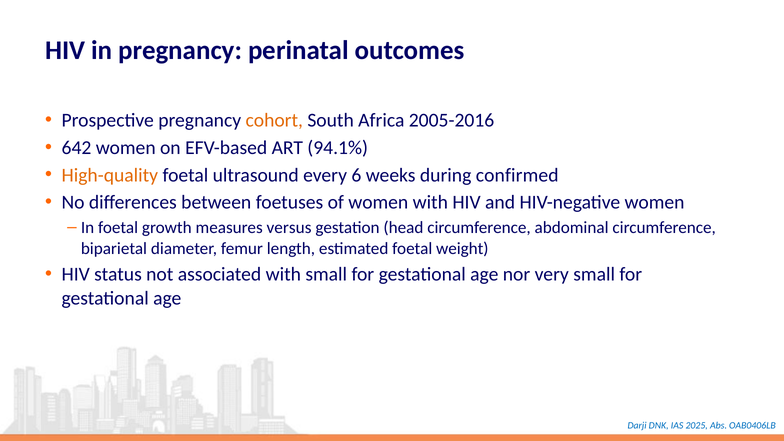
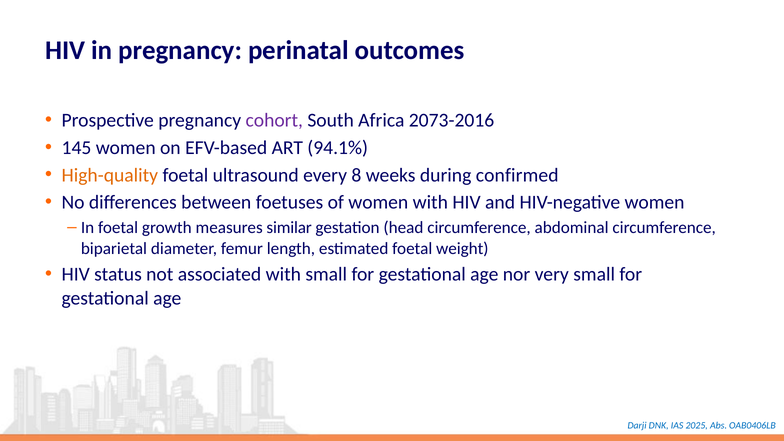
cohort colour: orange -> purple (274, 120)
2005-2016: 2005-2016 -> 2073-2016 (452, 120)
642: 642 -> 145 (76, 148)
6: 6 -> 8 (356, 175)
versus: versus -> similar (289, 228)
